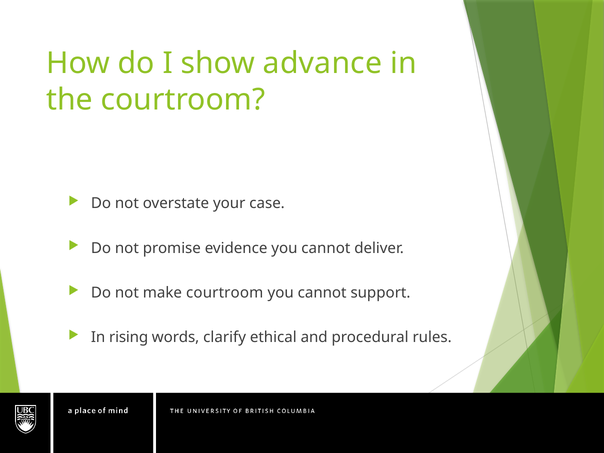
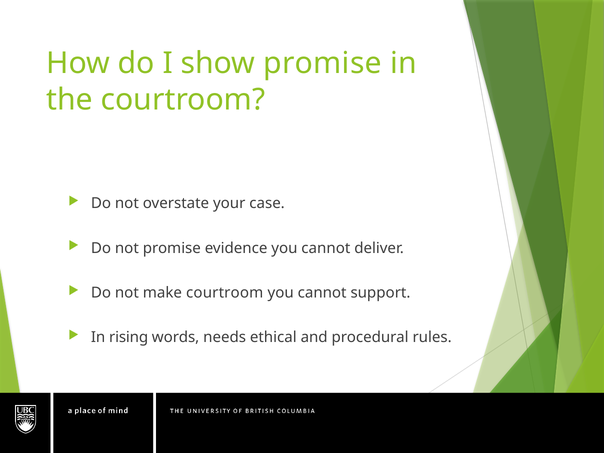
show advance: advance -> promise (323, 64)
clarify: clarify -> needs (225, 337)
